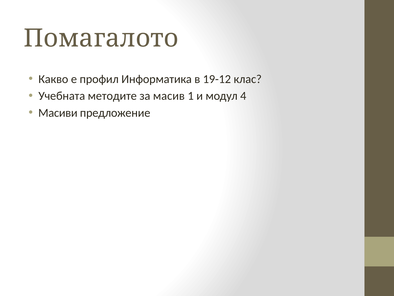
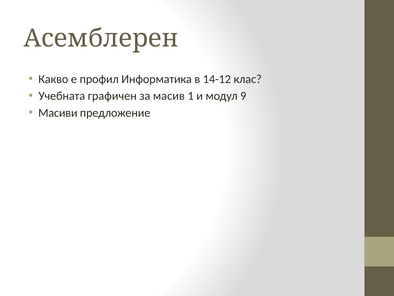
Помагалото: Помагалото -> Асемблерен (101, 38)
19-12: 19-12 -> 14-12 (217, 79)
методите: методите -> графичен (112, 96)
4: 4 -> 9 (243, 96)
